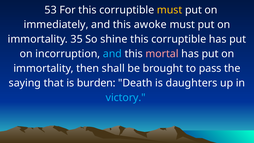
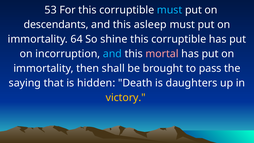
must colour: yellow -> light blue (170, 10)
immediately: immediately -> descendants (56, 25)
awoke: awoke -> asleep (150, 25)
35: 35 -> 64 (77, 39)
burden: burden -> hidden (96, 83)
victory colour: light blue -> yellow (126, 97)
